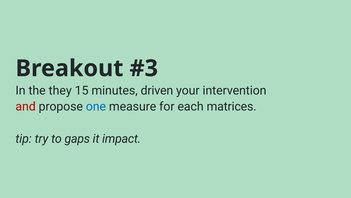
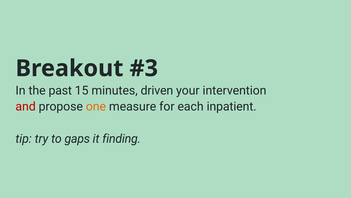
they: they -> past (60, 90)
one colour: blue -> orange (96, 106)
matrices: matrices -> inpatient (232, 106)
impact: impact -> finding (122, 138)
